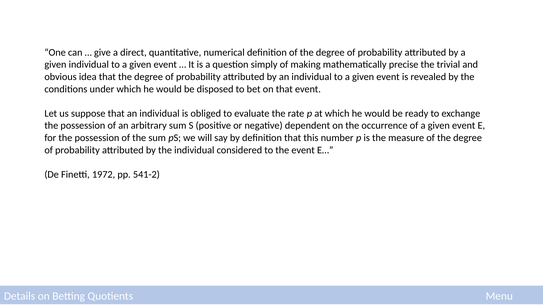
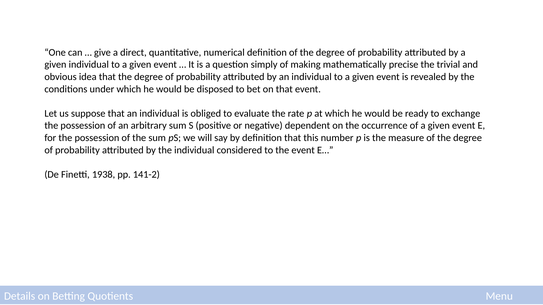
1972: 1972 -> 1938 (104, 175)
541-2: 541-2 -> 141-2 (146, 175)
